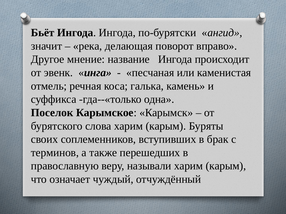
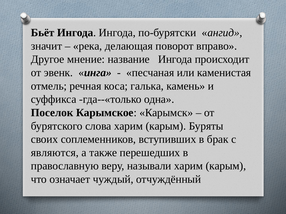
терминов: терминов -> являются (55, 153)
